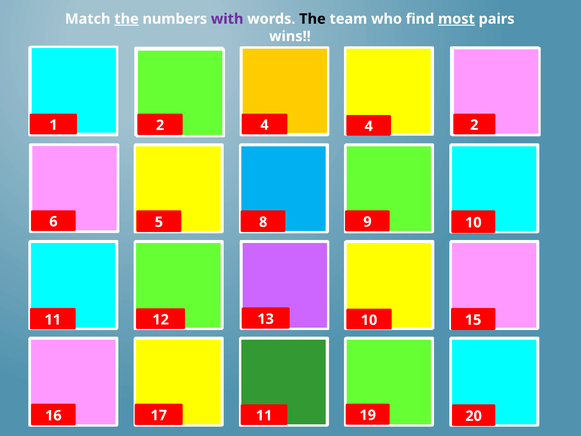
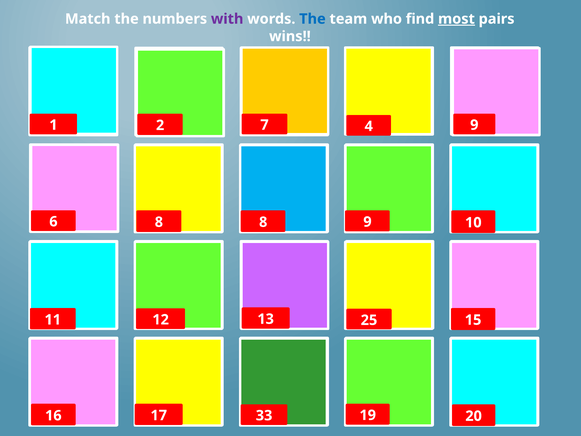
the underline: present -> none (127, 19)
The colour: black -> blue (312, 19)
2 4: 4 -> 7 (265, 125)
4 2: 2 -> 9 (474, 125)
6 5: 5 -> 8 (159, 222)
13 10: 10 -> 25 (369, 320)
17 11: 11 -> 33 (264, 415)
